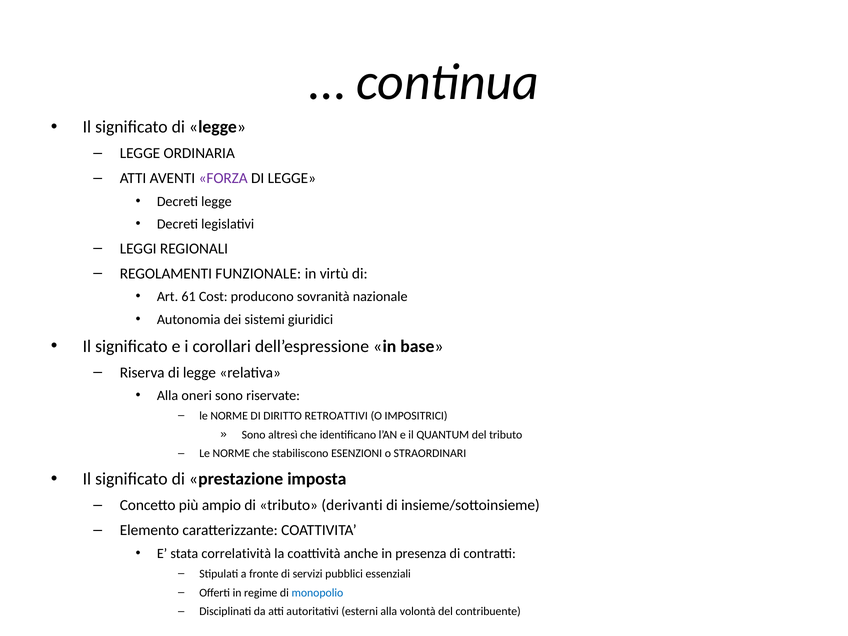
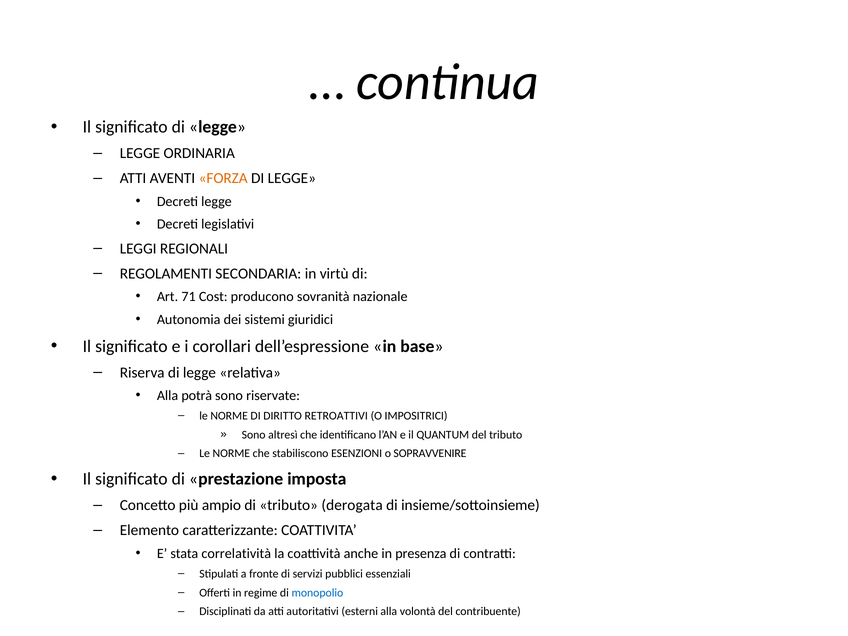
FORZA colour: purple -> orange (223, 178)
FUNZIONALE: FUNZIONALE -> SECONDARIA (258, 274)
61: 61 -> 71 (189, 297)
oneri: oneri -> potrà (197, 396)
STRAORDINARI: STRAORDINARI -> SOPRAVVENIRE (430, 454)
derivanti: derivanti -> derogata (352, 505)
